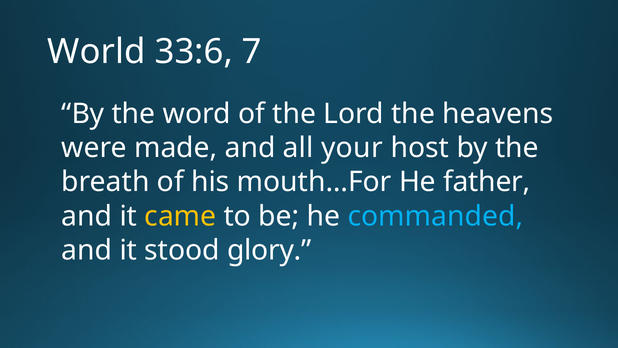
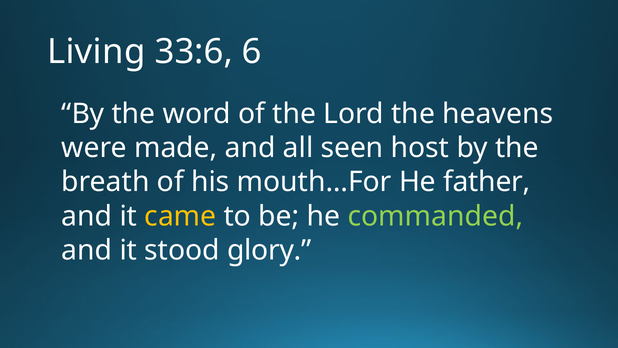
World: World -> Living (96, 52)
7: 7 -> 6 (252, 52)
your: your -> seen (352, 148)
commanded colour: light blue -> light green (435, 216)
